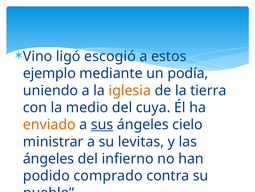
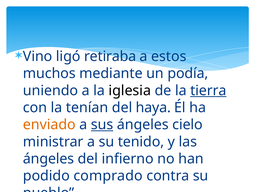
escogió: escogió -> retiraba (110, 56)
ejemplo: ejemplo -> muchos (49, 73)
iglesia colour: orange -> black (130, 90)
tierra underline: none -> present (208, 90)
medio: medio -> tenían (87, 107)
cuya: cuya -> haya (153, 107)
levitas: levitas -> tenido (141, 141)
